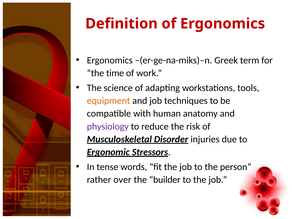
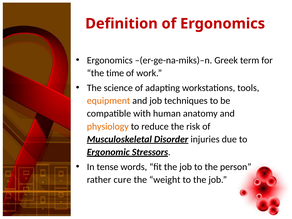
physiology colour: purple -> orange (108, 126)
over: over -> cure (122, 180)
builder: builder -> weight (165, 180)
